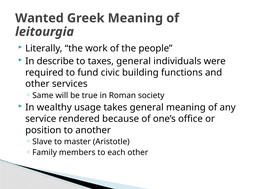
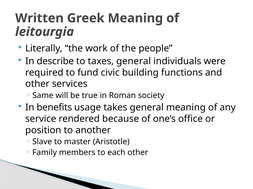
Wanted: Wanted -> Written (39, 18)
wealthy: wealthy -> benefits (54, 108)
